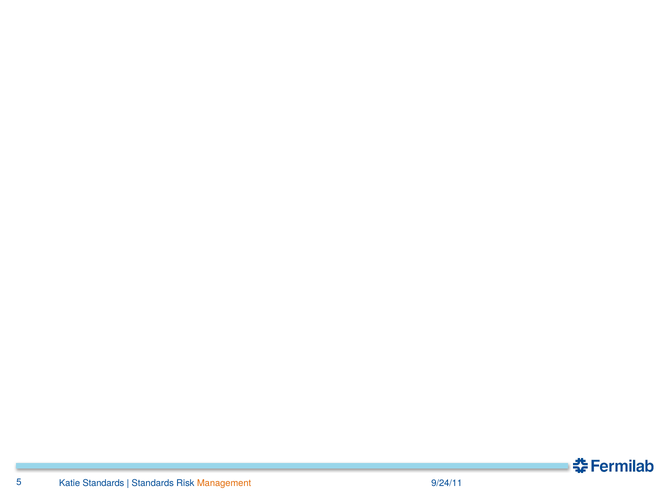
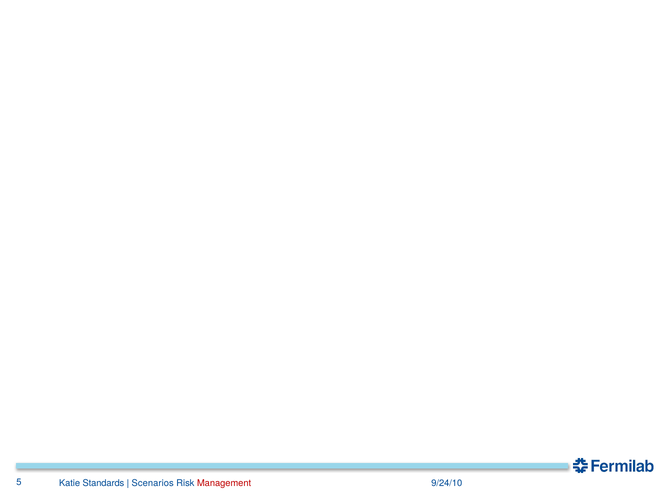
9/24/11: 9/24/11 -> 9/24/10 (447, 484)
Standards: Standards -> Scenarios (153, 484)
Management colour: orange -> red (224, 484)
